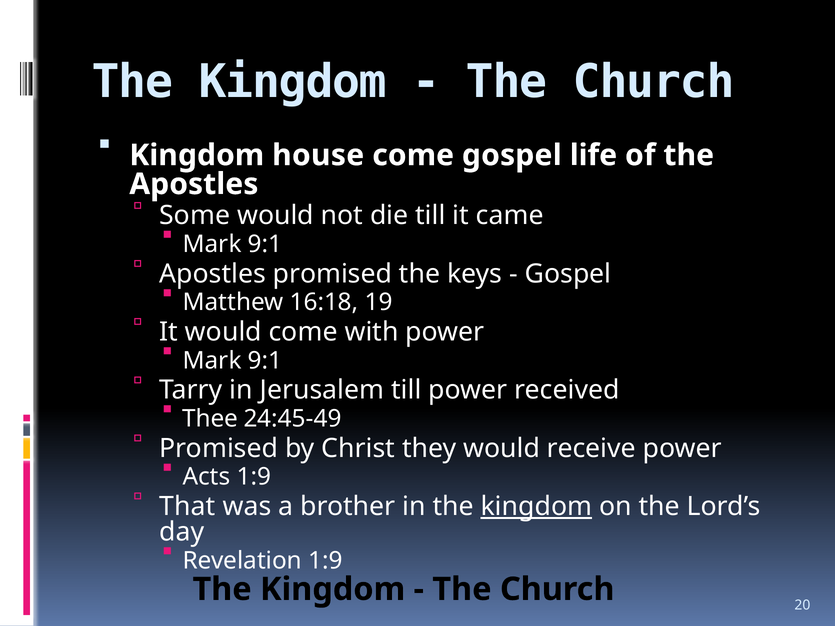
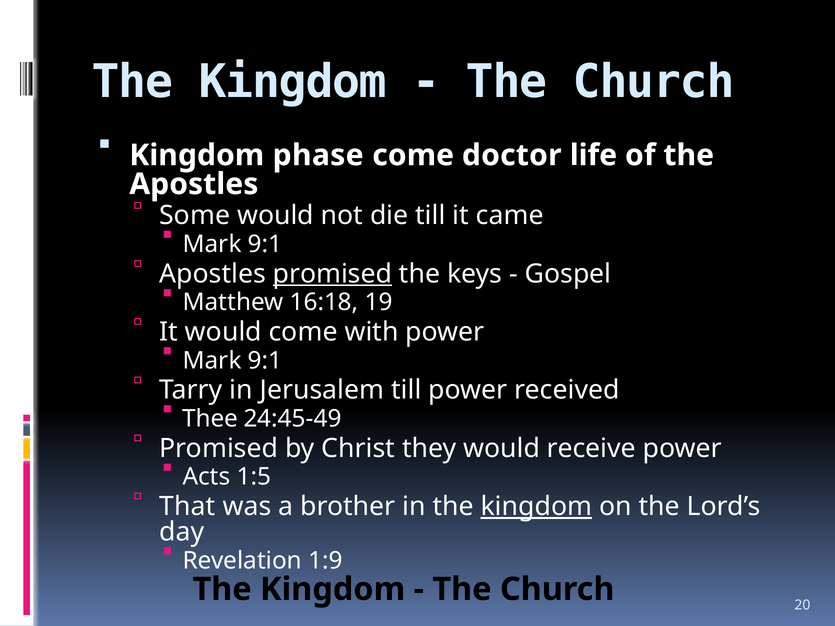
house: house -> phase (318, 155)
come gospel: gospel -> doctor (512, 155)
promised underline: none -> present (332, 274)
Acts 1:9: 1:9 -> 1:5 (254, 477)
